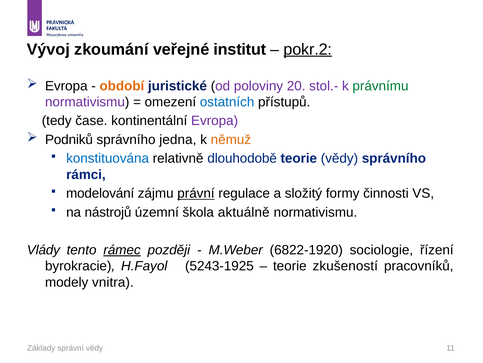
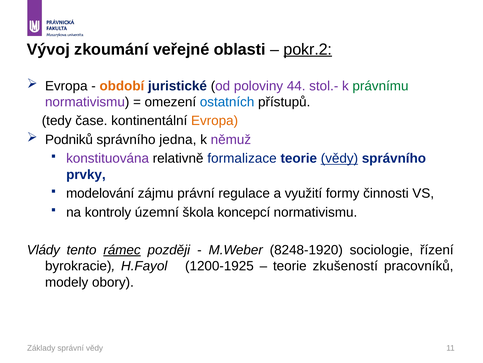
institut: institut -> oblasti (240, 49)
20: 20 -> 44 (296, 86)
Evropa colour: purple -> orange (215, 121)
němuž colour: orange -> purple (231, 139)
konstituována colour: blue -> purple (108, 158)
dlouhodobě: dlouhodobě -> formalizace (242, 158)
vědy underline: none -> present (339, 158)
rámci: rámci -> prvky (86, 174)
právní underline: present -> none (196, 193)
složitý: složitý -> využití (304, 193)
nástrojů: nástrojů -> kontroly (108, 212)
aktuálně: aktuálně -> koncepcí (244, 212)
6822-1920: 6822-1920 -> 8248-1920 (306, 249)
5243-1925: 5243-1925 -> 1200-1925 (219, 266)
vnitra: vnitra -> obory (113, 282)
